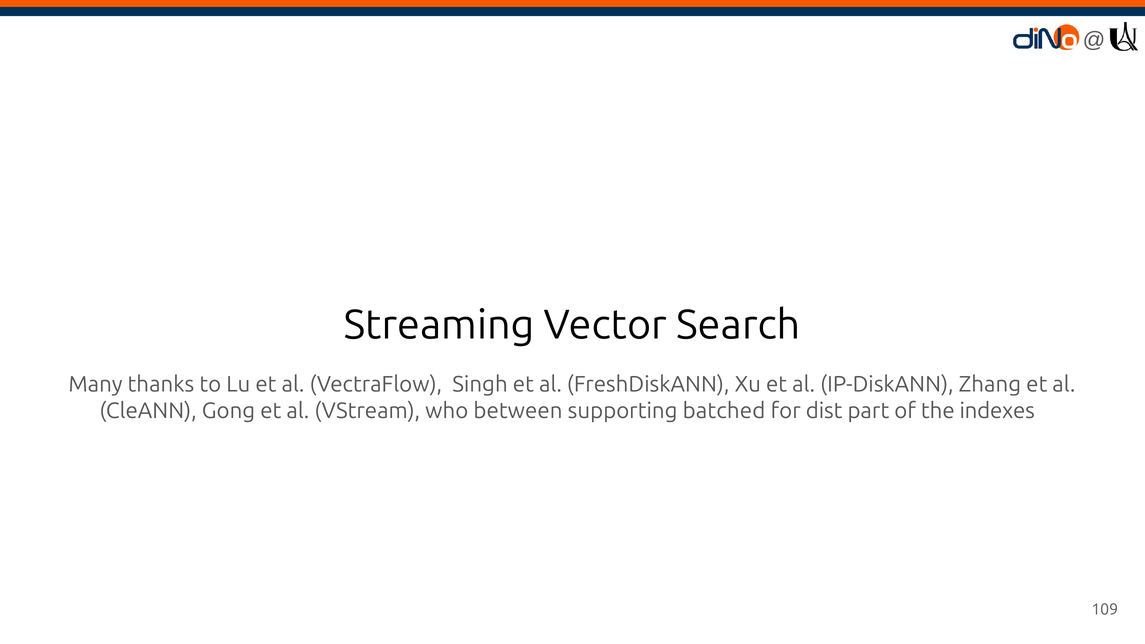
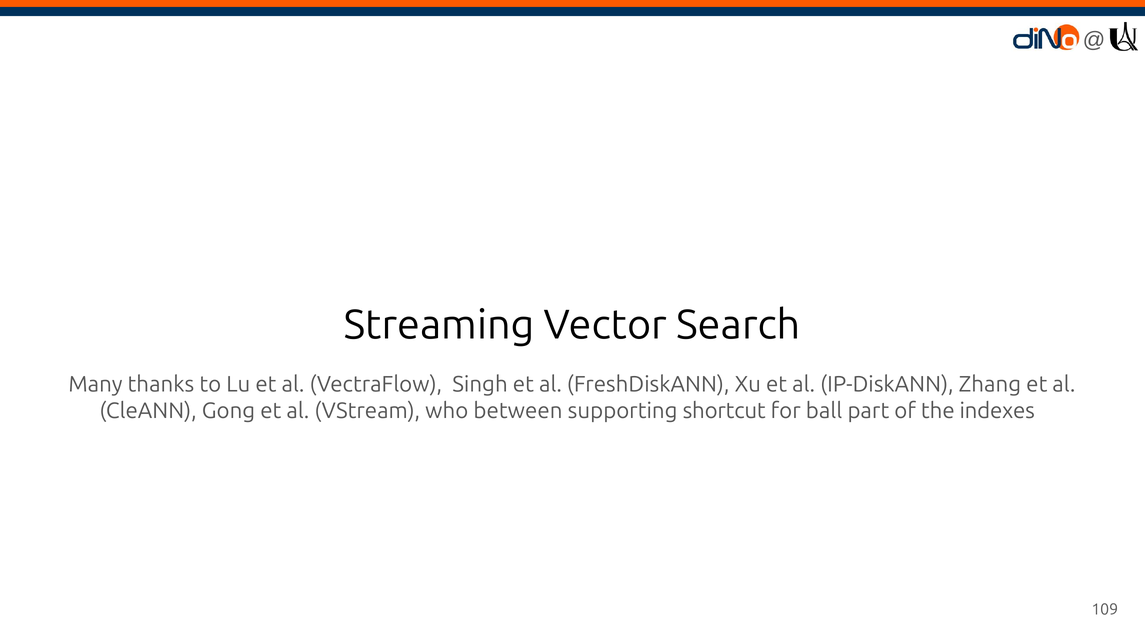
batched: batched -> shortcut (724, 411)
dist: dist -> ball (824, 411)
